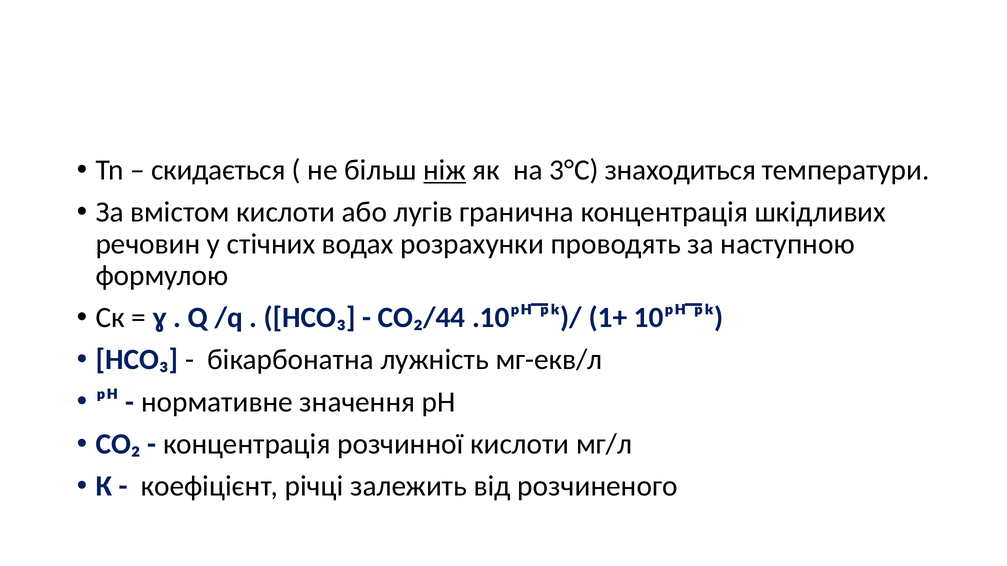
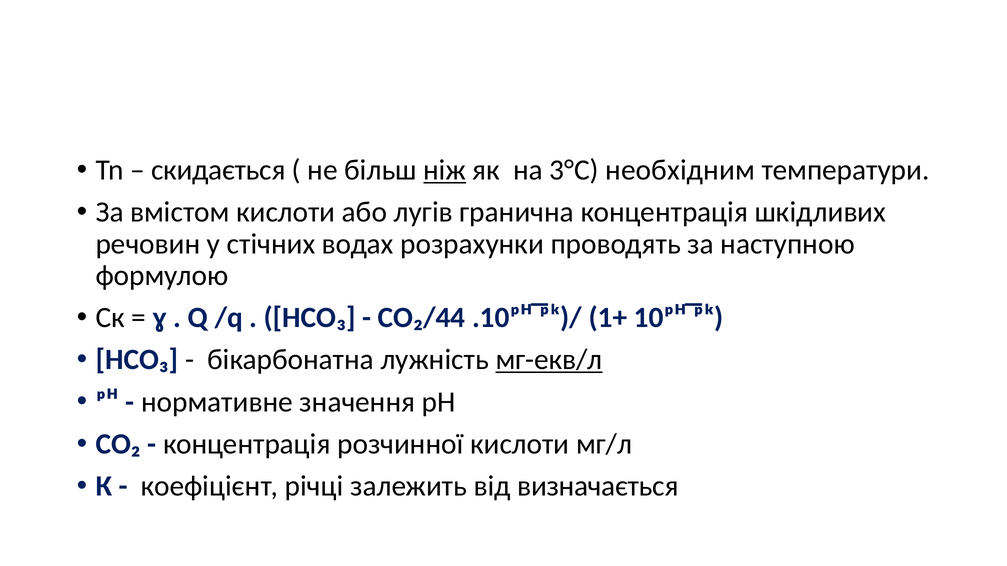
знаходиться: знаходиться -> необхідним (680, 170)
мг-екв/л underline: none -> present (549, 360)
розчиненого: розчиненого -> визначається (598, 487)
